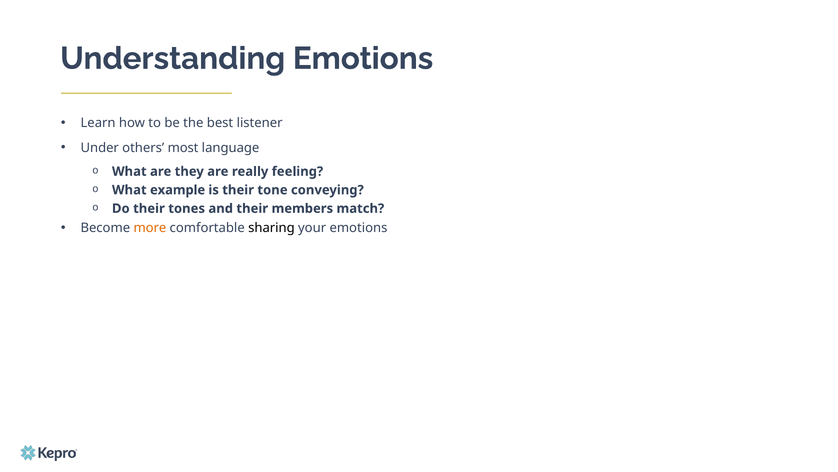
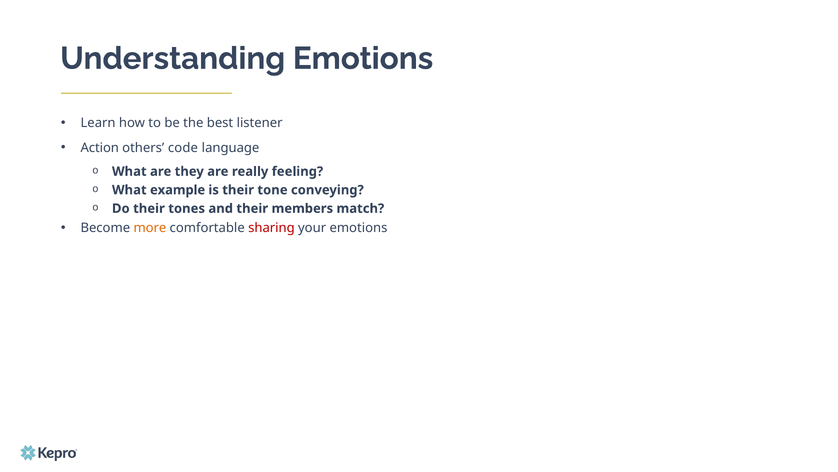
Under: Under -> Action (100, 147)
most: most -> code (183, 147)
sharing colour: black -> red (271, 228)
